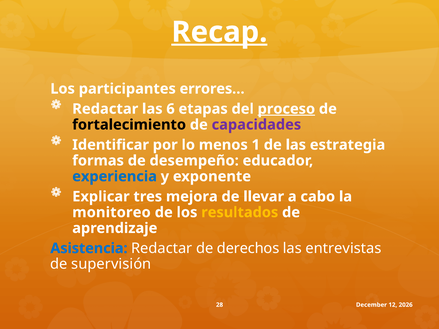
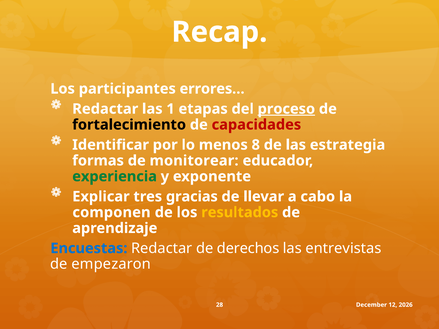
Recap underline: present -> none (219, 32)
6: 6 -> 1 (171, 109)
capacidades colour: purple -> red (256, 125)
1: 1 -> 8 (256, 145)
desempeño: desempeño -> monitorear (194, 161)
experiencia colour: blue -> green (115, 177)
mejora: mejora -> gracias (192, 197)
monitoreo: monitoreo -> componen (112, 213)
Asistencia: Asistencia -> Encuestas (89, 248)
supervisión: supervisión -> empezaron (111, 264)
